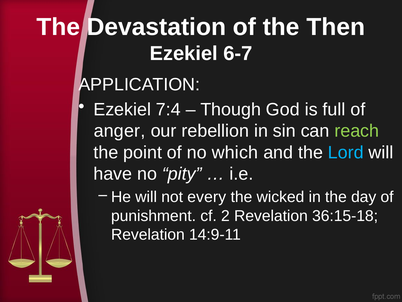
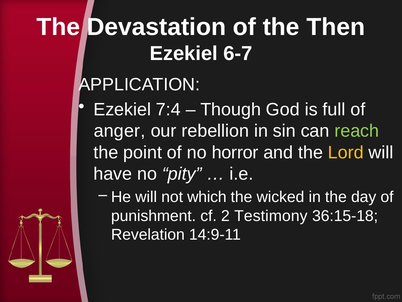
which: which -> horror (235, 152)
Lord colour: light blue -> yellow (346, 152)
every: every -> which (207, 197)
2 Revelation: Revelation -> Testimony (271, 216)
